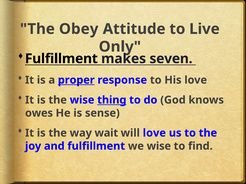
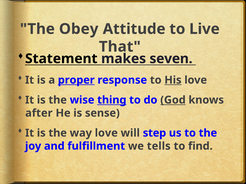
Only: Only -> That (120, 47)
Fulfillment: Fulfillment -> Statement (61, 59)
His underline: none -> present (173, 80)
God underline: none -> present (173, 100)
owes: owes -> after (39, 113)
way wait: wait -> love (106, 133)
will love: love -> step (154, 133)
we wise: wise -> tells (159, 146)
